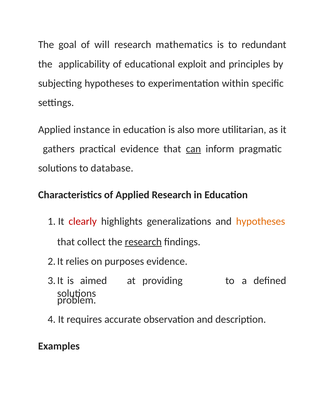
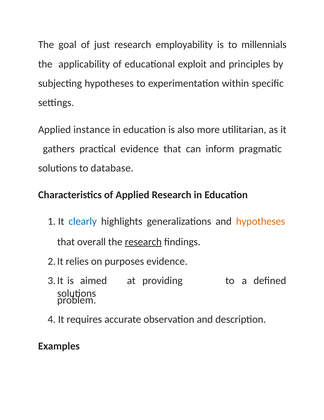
will: will -> just (102, 45)
mathematics: mathematics -> employability (184, 45)
redundant: redundant -> millennials (264, 45)
can underline: present -> none (193, 149)
clearly colour: red -> blue (83, 221)
collect: collect -> overall (91, 241)
